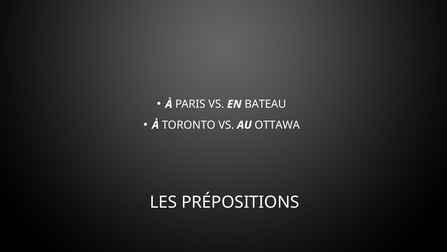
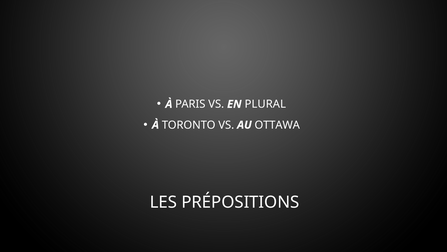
BATEAU: BATEAU -> PLURAL (265, 104)
